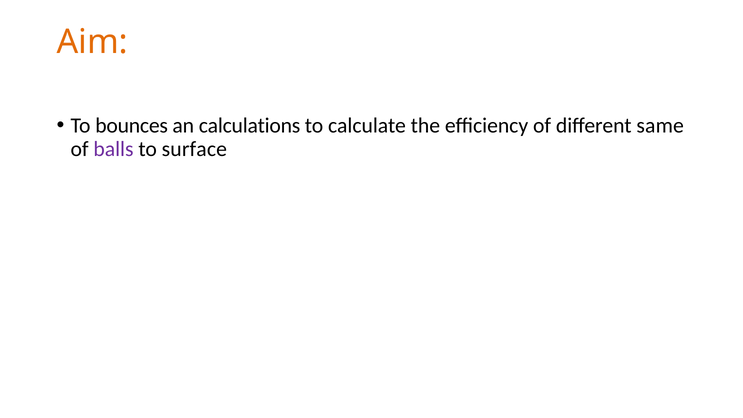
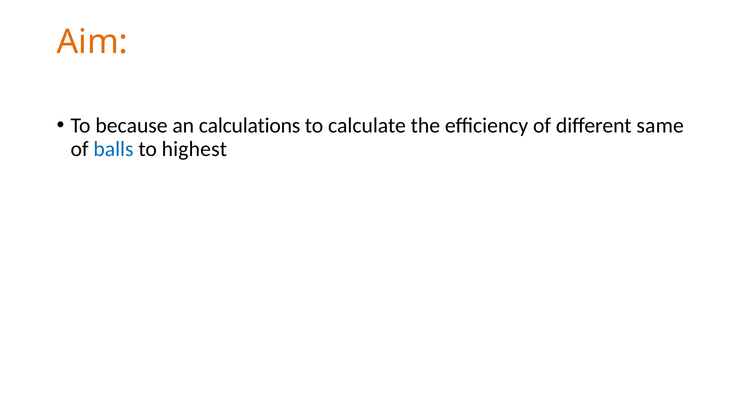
bounces: bounces -> because (132, 126)
balls colour: purple -> blue (113, 149)
surface: surface -> highest (194, 149)
